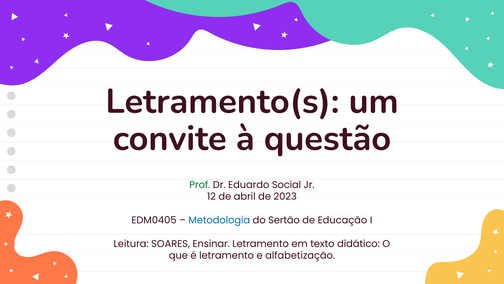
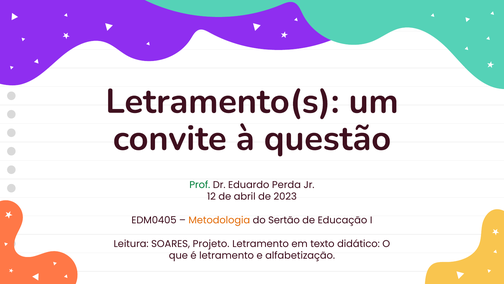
Social: Social -> Perda (286, 185)
Metodologia colour: blue -> orange (219, 220)
Ensinar: Ensinar -> Projeto (211, 243)
